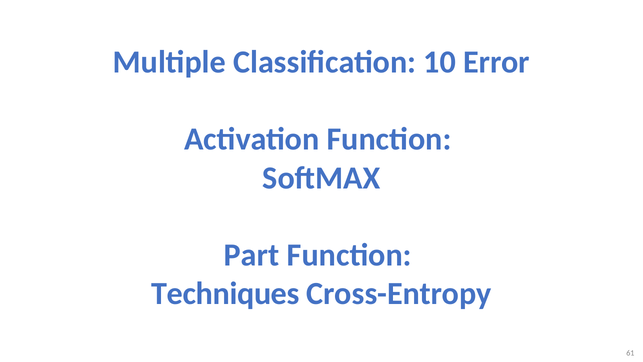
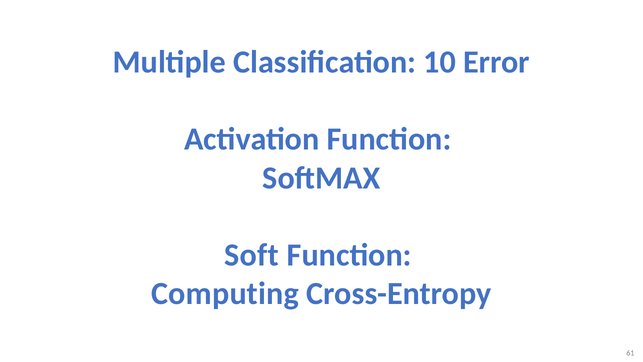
Part: Part -> Soft (252, 255)
Techniques: Techniques -> Computing (225, 293)
